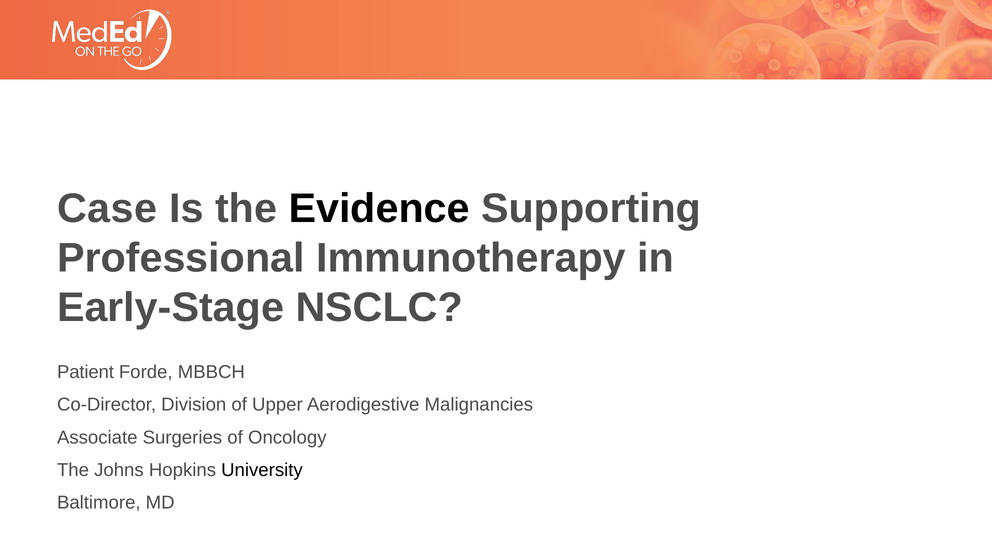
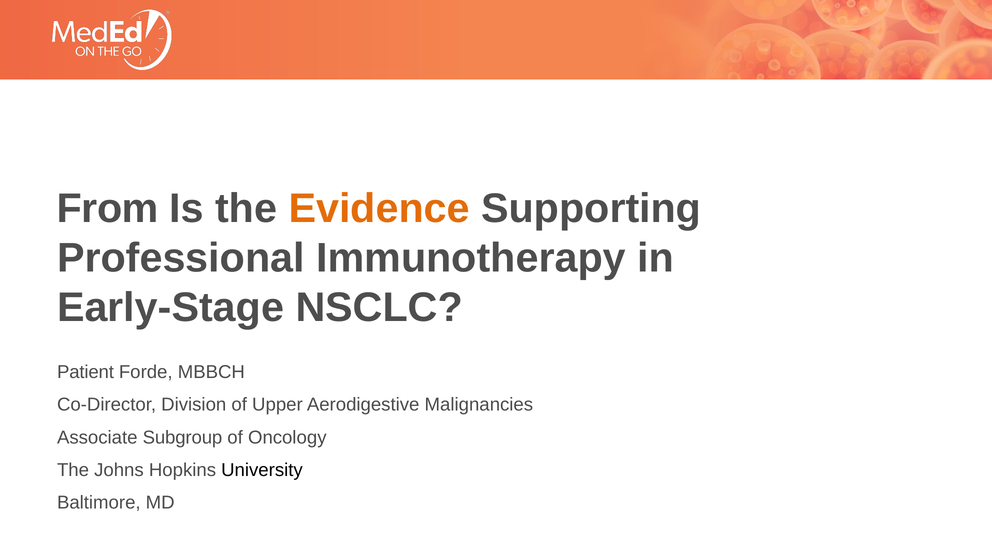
Case: Case -> From (108, 208)
Evidence colour: black -> orange (379, 208)
Surgeries: Surgeries -> Subgroup (182, 437)
